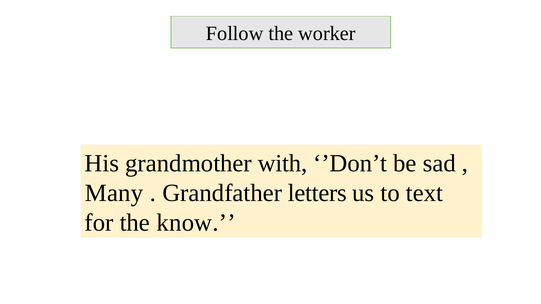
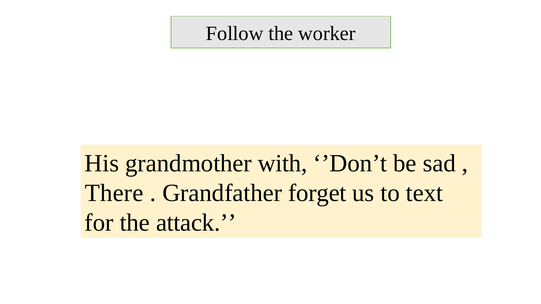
Many: Many -> There (114, 193)
letters: letters -> forget (317, 193)
know: know -> attack (196, 223)
